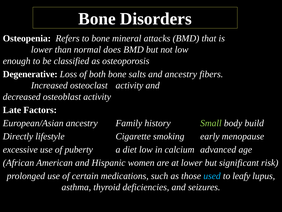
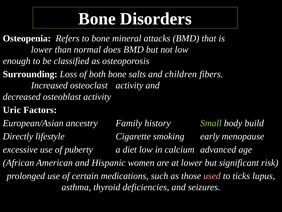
Degenerative: Degenerative -> Surrounding (30, 74)
and ancestry: ancestry -> children (181, 74)
Late: Late -> Uric (12, 110)
used colour: light blue -> pink (212, 175)
leafy: leafy -> ticks (241, 175)
